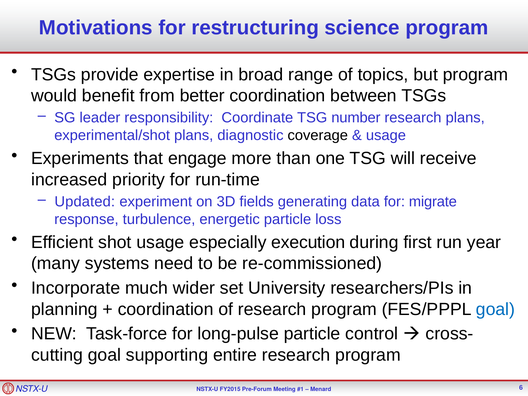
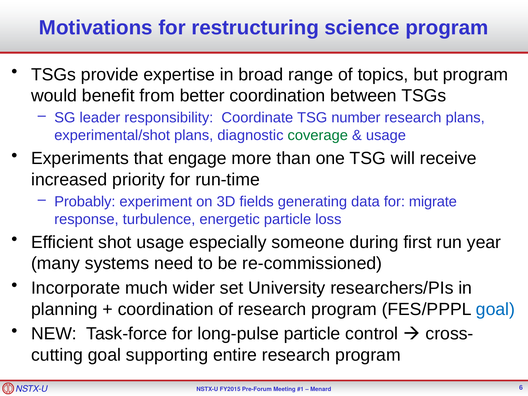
coverage colour: black -> green (318, 135)
Updated: Updated -> Probably (85, 202)
execution: execution -> someone (308, 242)
